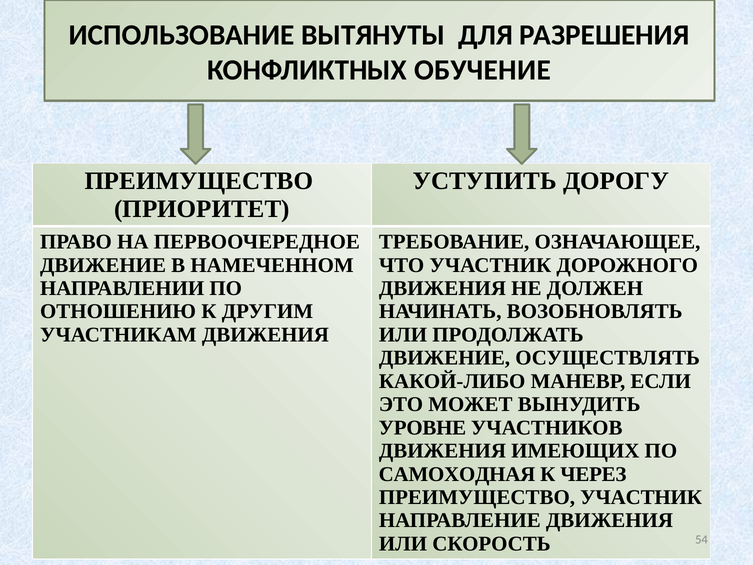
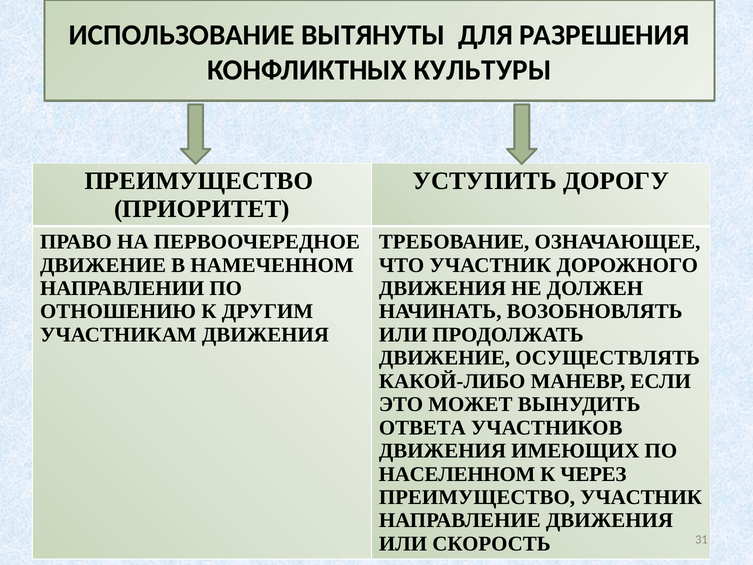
ОБУЧЕНИЕ: ОБУЧЕНИЕ -> КУЛЬТУРЫ (482, 70)
УРОВНЕ: УРОВНЕ -> ОТВЕТА (422, 427)
САМОХОДНАЯ: САМОХОДНАЯ -> НАСЕЛЕННОМ (457, 474)
54: 54 -> 31 (701, 539)
